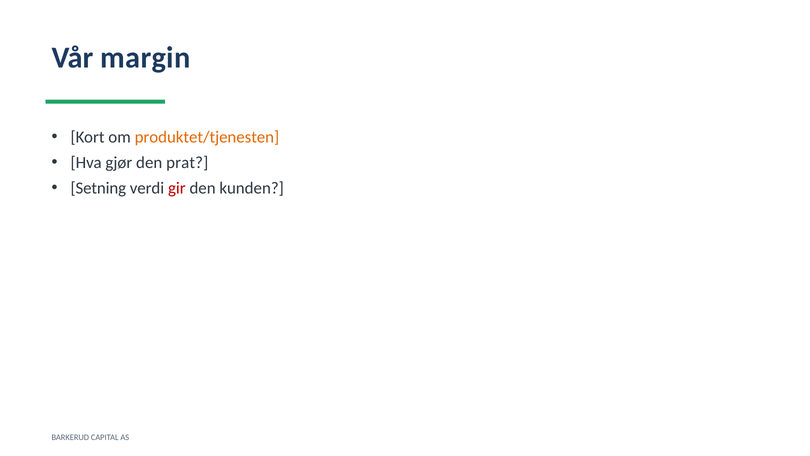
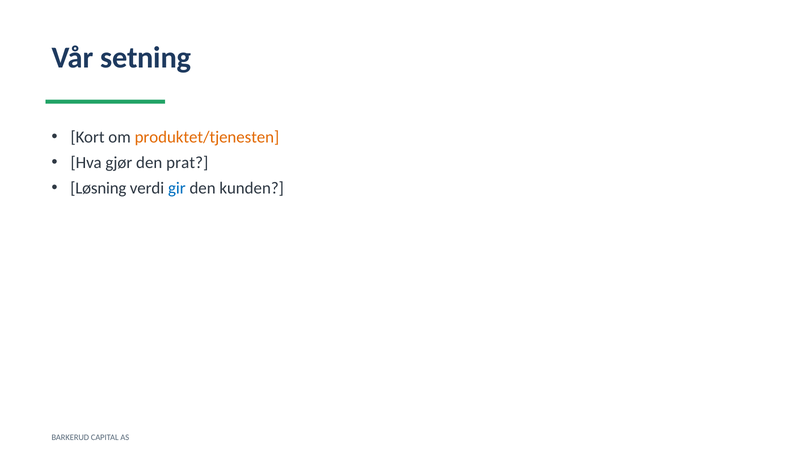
margin: margin -> setning (146, 58)
Setning: Setning -> Løsning (98, 188)
gir colour: red -> blue (177, 188)
